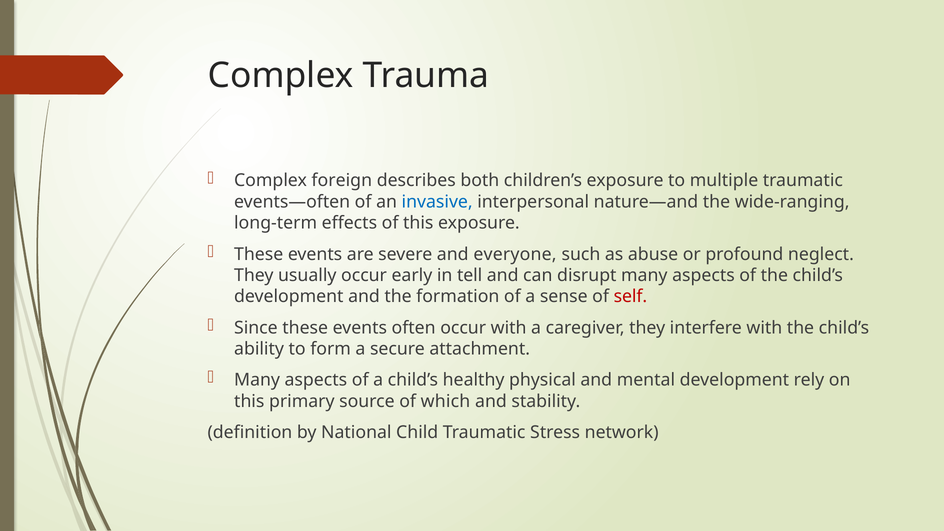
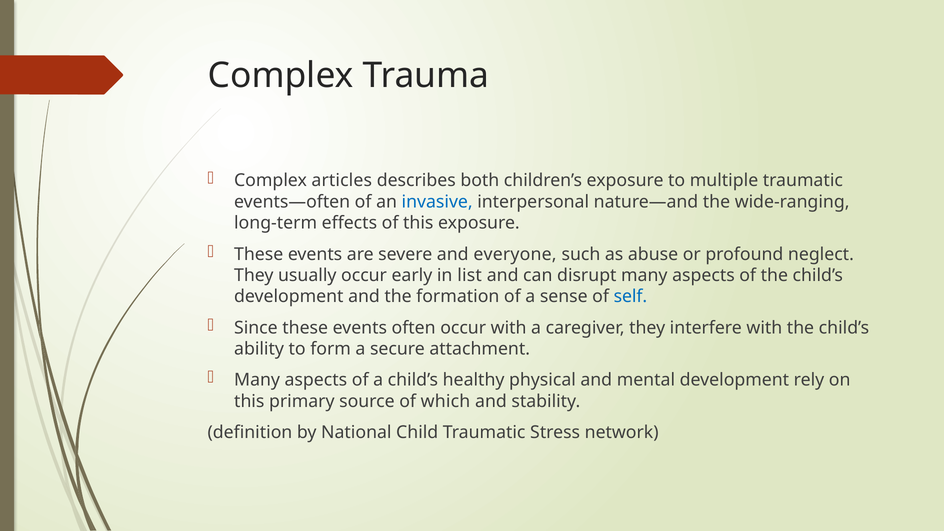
foreign: foreign -> articles (342, 181)
tell: tell -> list (470, 275)
self colour: red -> blue (630, 297)
